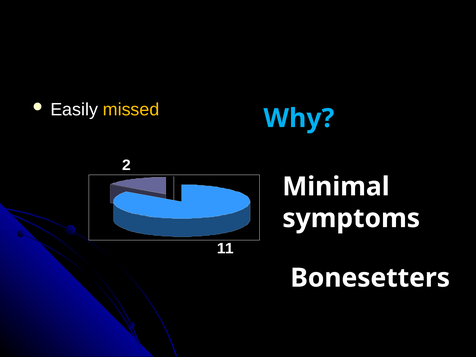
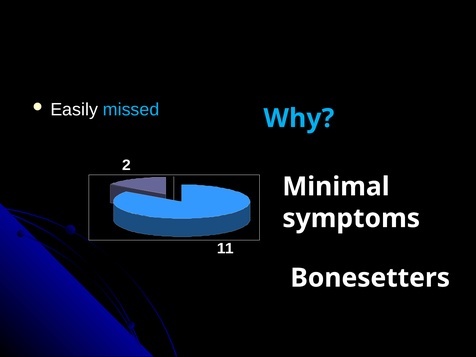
missed colour: yellow -> light blue (131, 110)
